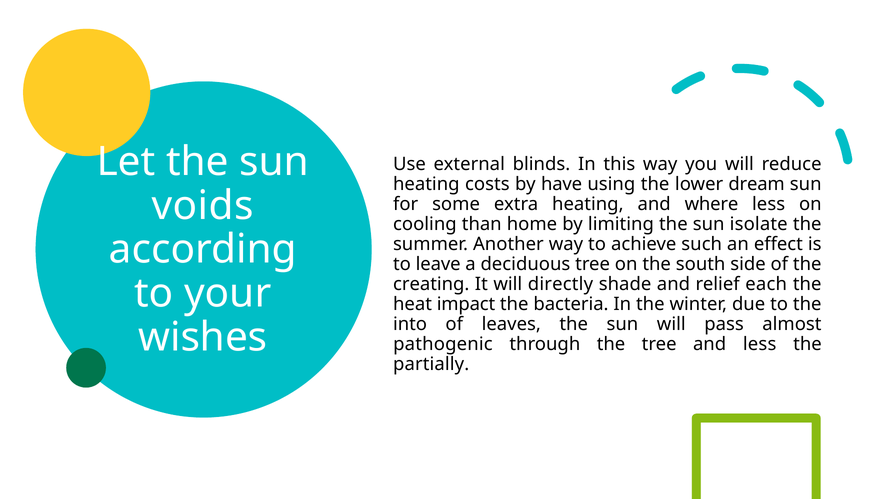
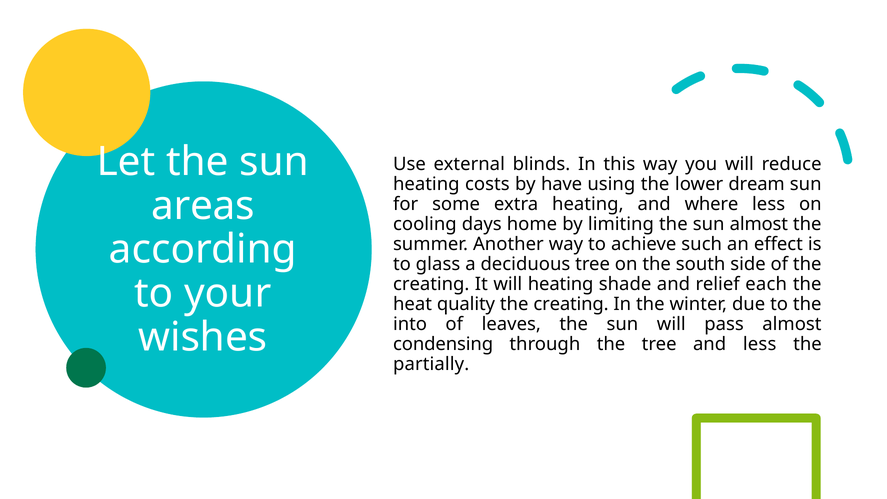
voids: voids -> areas (203, 206)
than: than -> days (482, 224)
sun isolate: isolate -> almost (759, 224)
leave: leave -> glass (438, 264)
will directly: directly -> heating (561, 284)
impact: impact -> quality (466, 304)
bacteria: bacteria -> creating (571, 304)
pathogenic: pathogenic -> condensing (443, 344)
